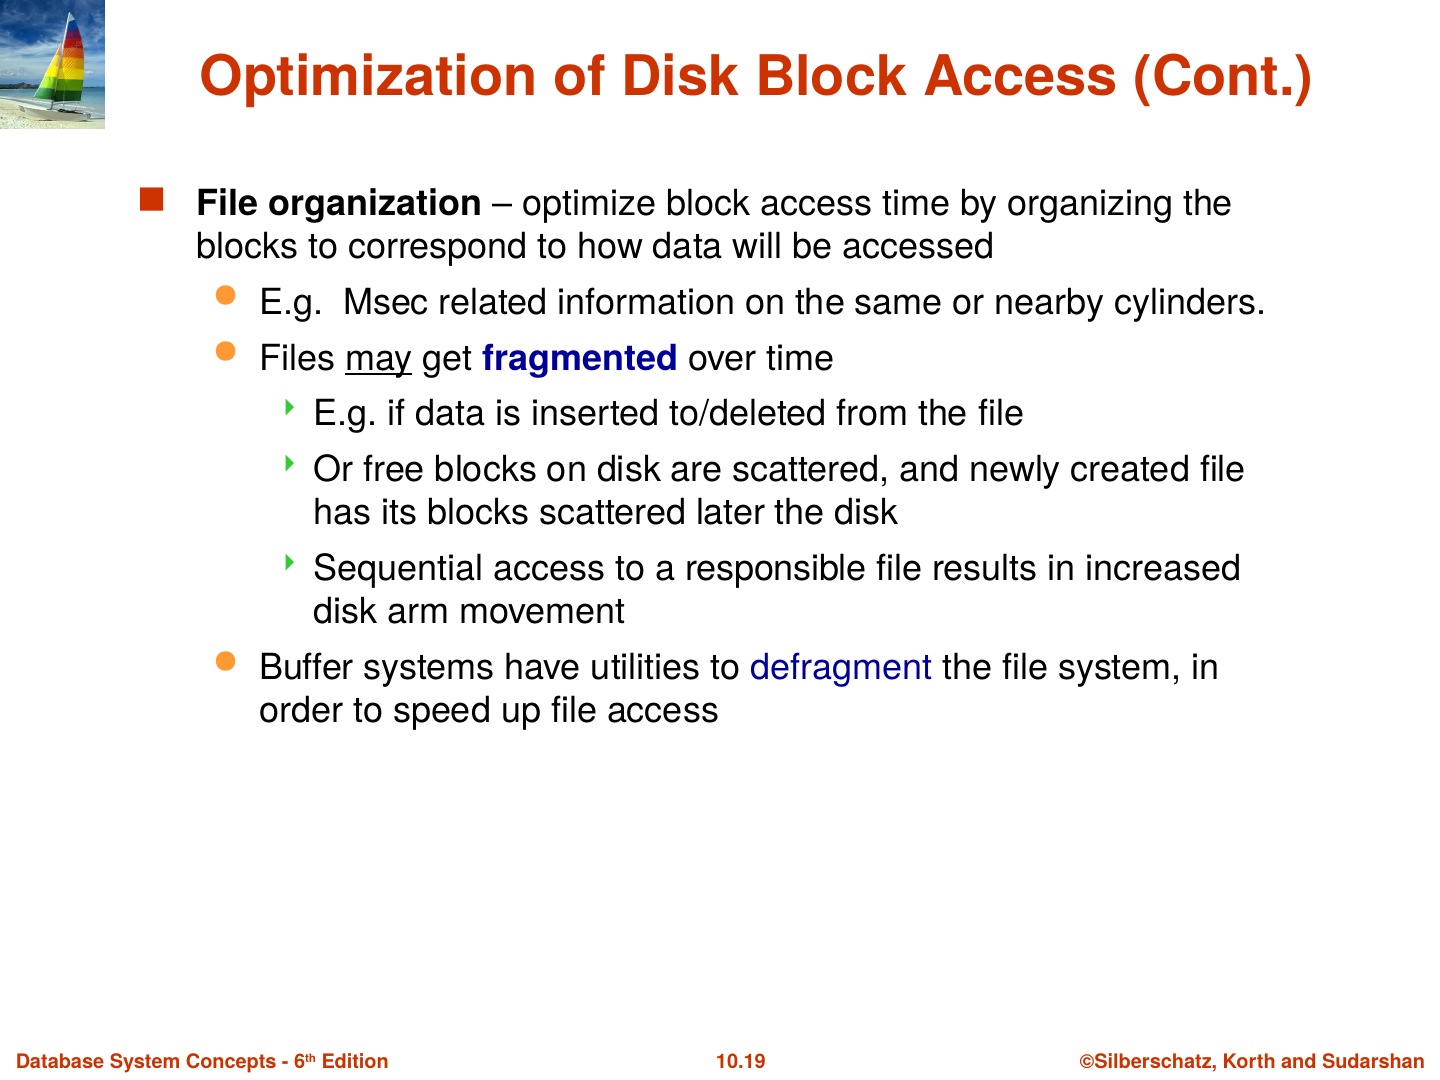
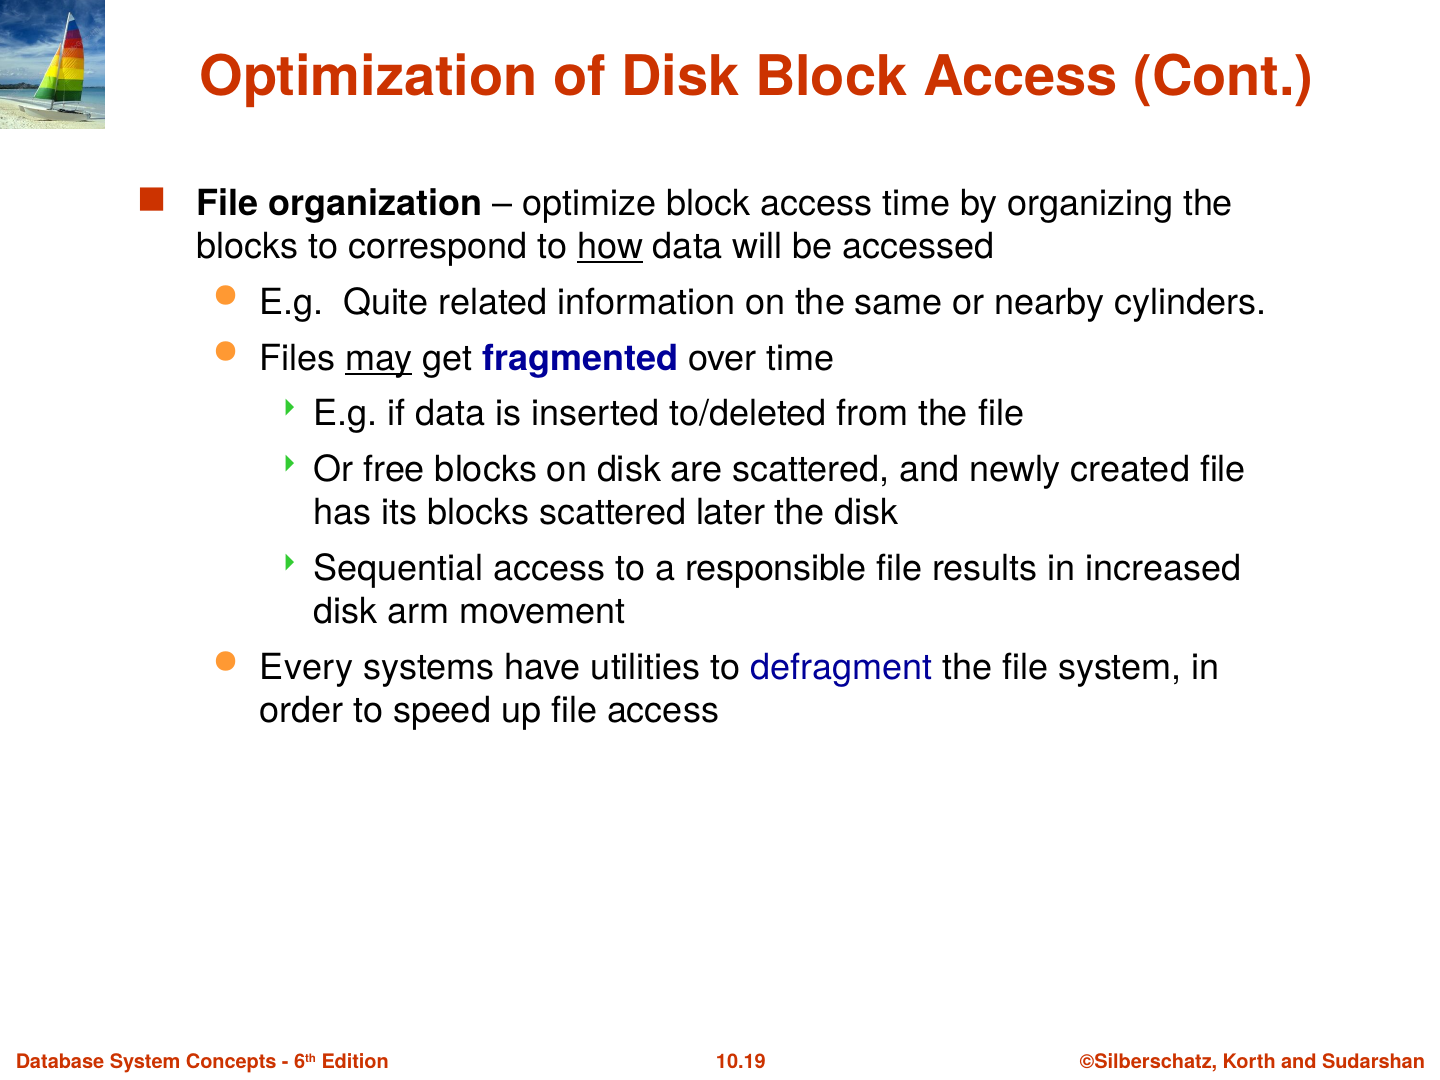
how underline: none -> present (610, 247)
Msec: Msec -> Quite (386, 303)
Buffer: Buffer -> Every (306, 668)
